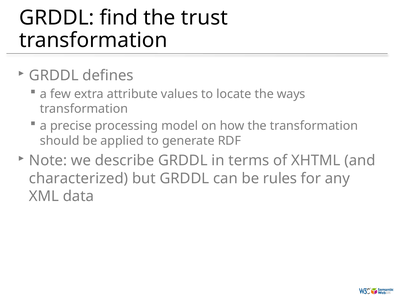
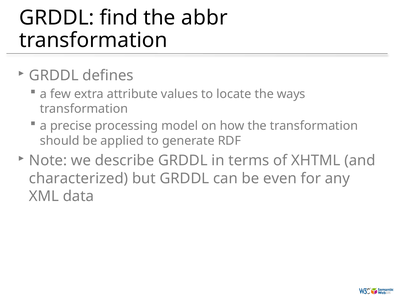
trust: trust -> abbr (204, 18)
rules: rules -> even (280, 179)
